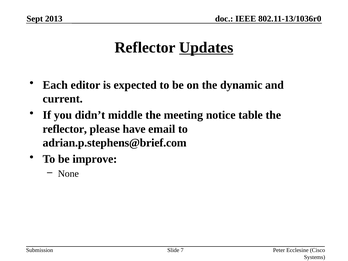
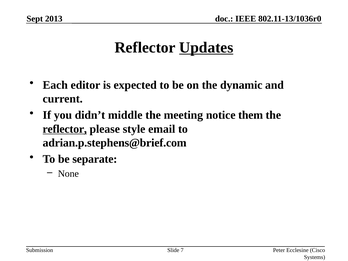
table: table -> them (251, 115)
reflector underline: none -> present (65, 129)
have: have -> style (134, 129)
improve: improve -> separate (95, 159)
